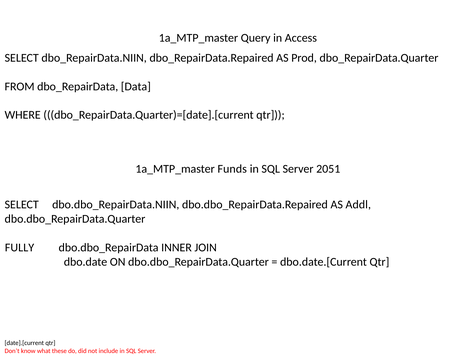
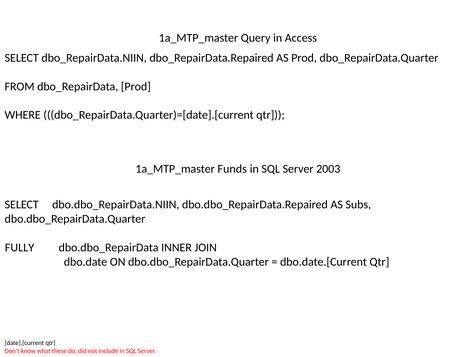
dbo_RepairData Data: Data -> Prod (136, 86)
2051: 2051 -> 2003 (328, 169)
Addl: Addl -> Subs (358, 205)
